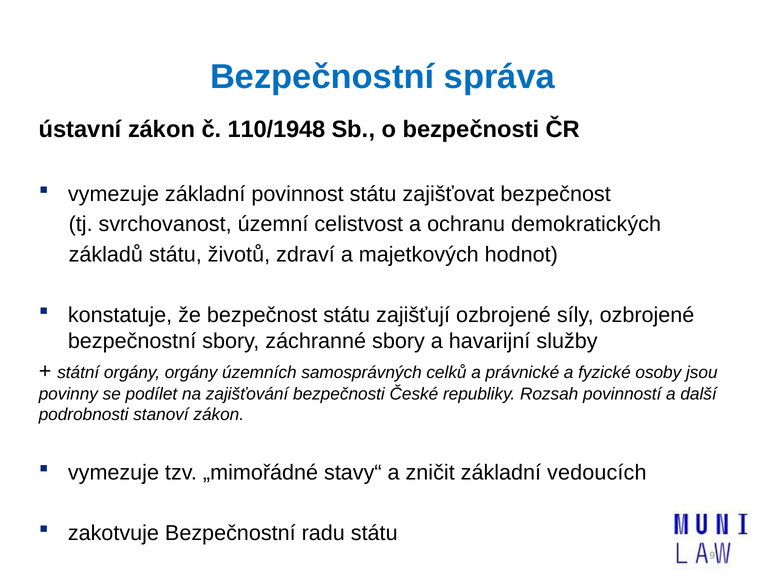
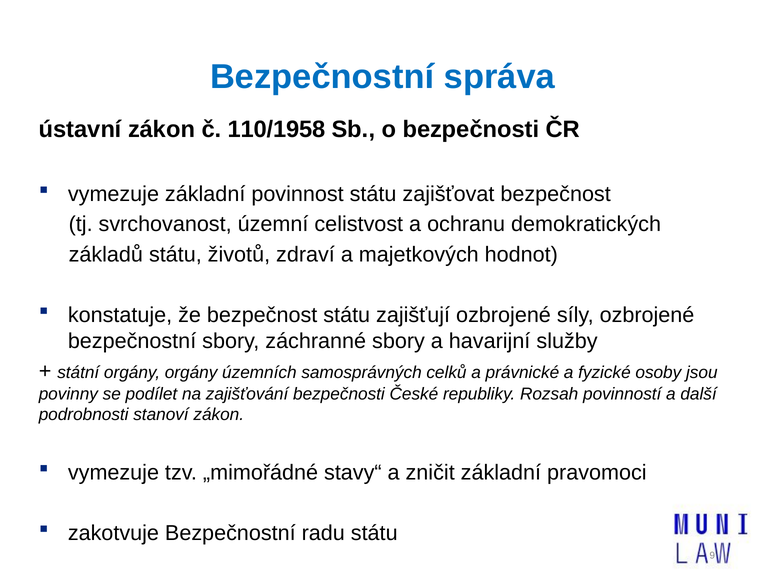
110/1948: 110/1948 -> 110/1958 (277, 130)
vedoucích: vedoucích -> pravomoci (597, 473)
